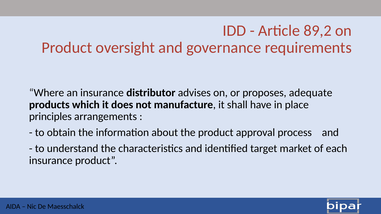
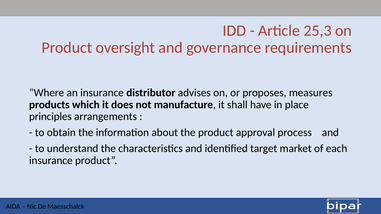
89,2: 89,2 -> 25,3 (318, 31)
adequate: adequate -> measures (311, 93)
